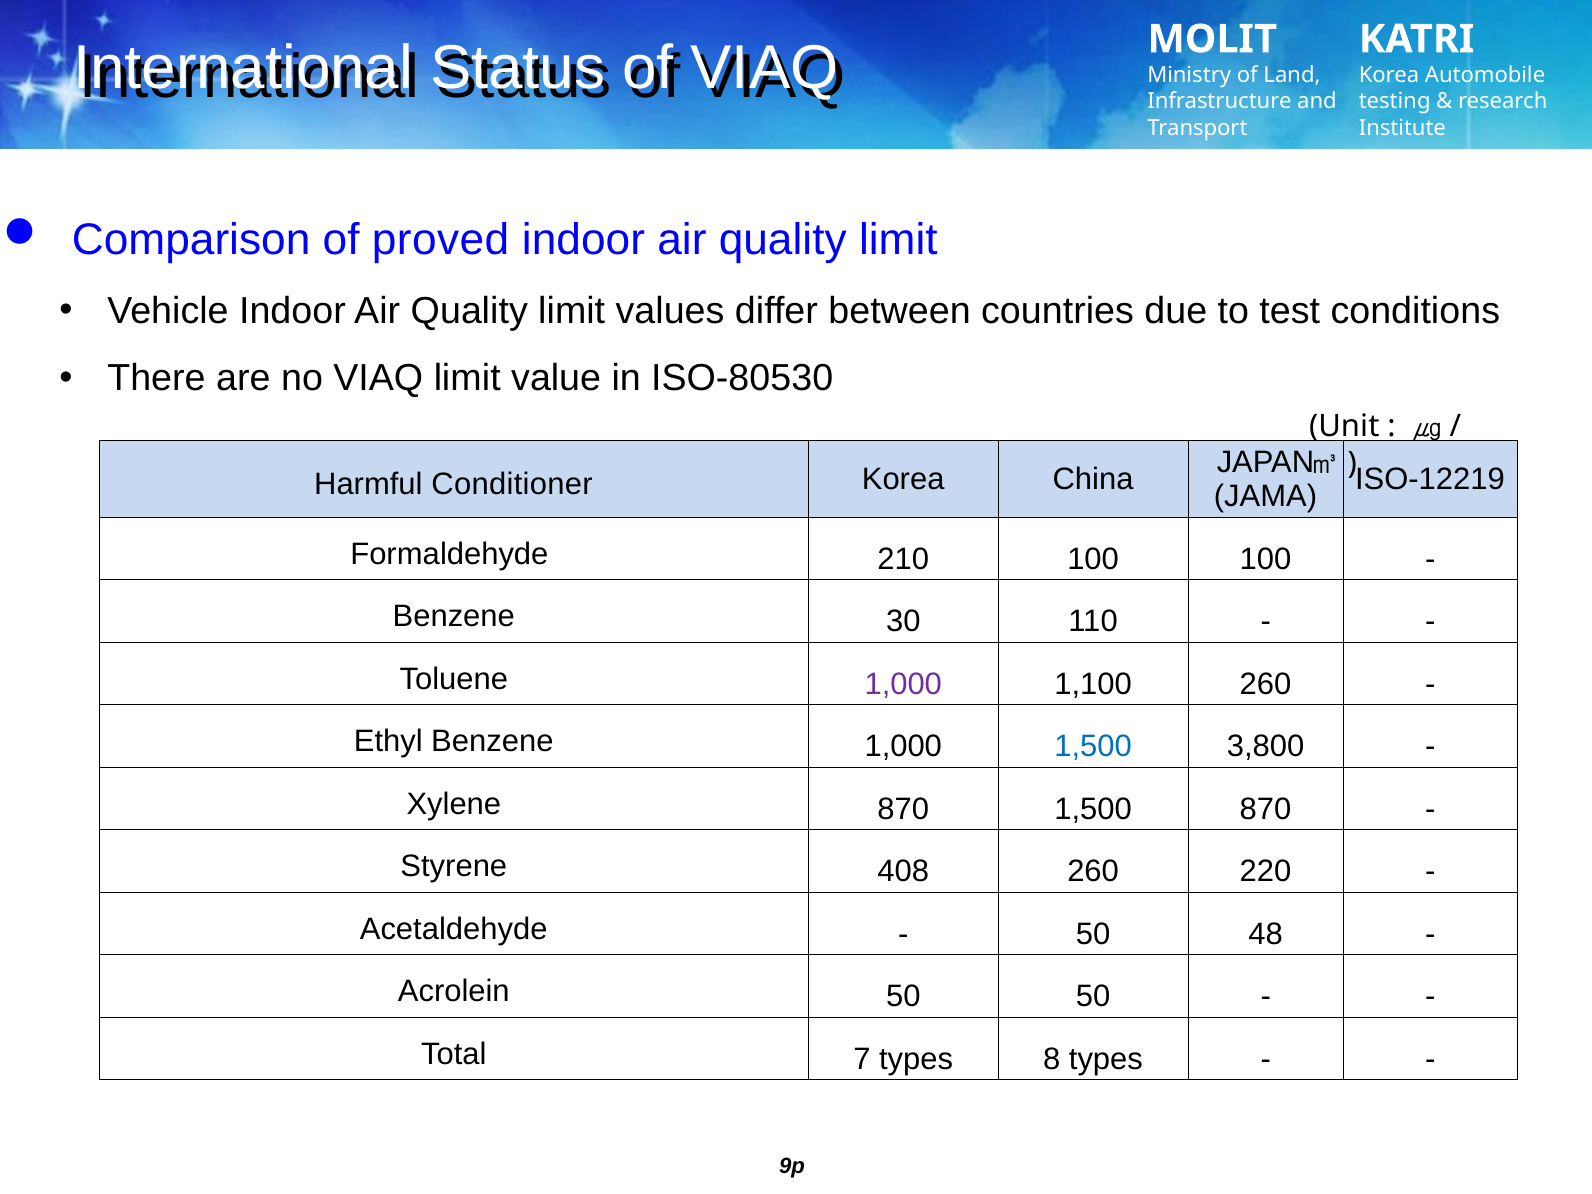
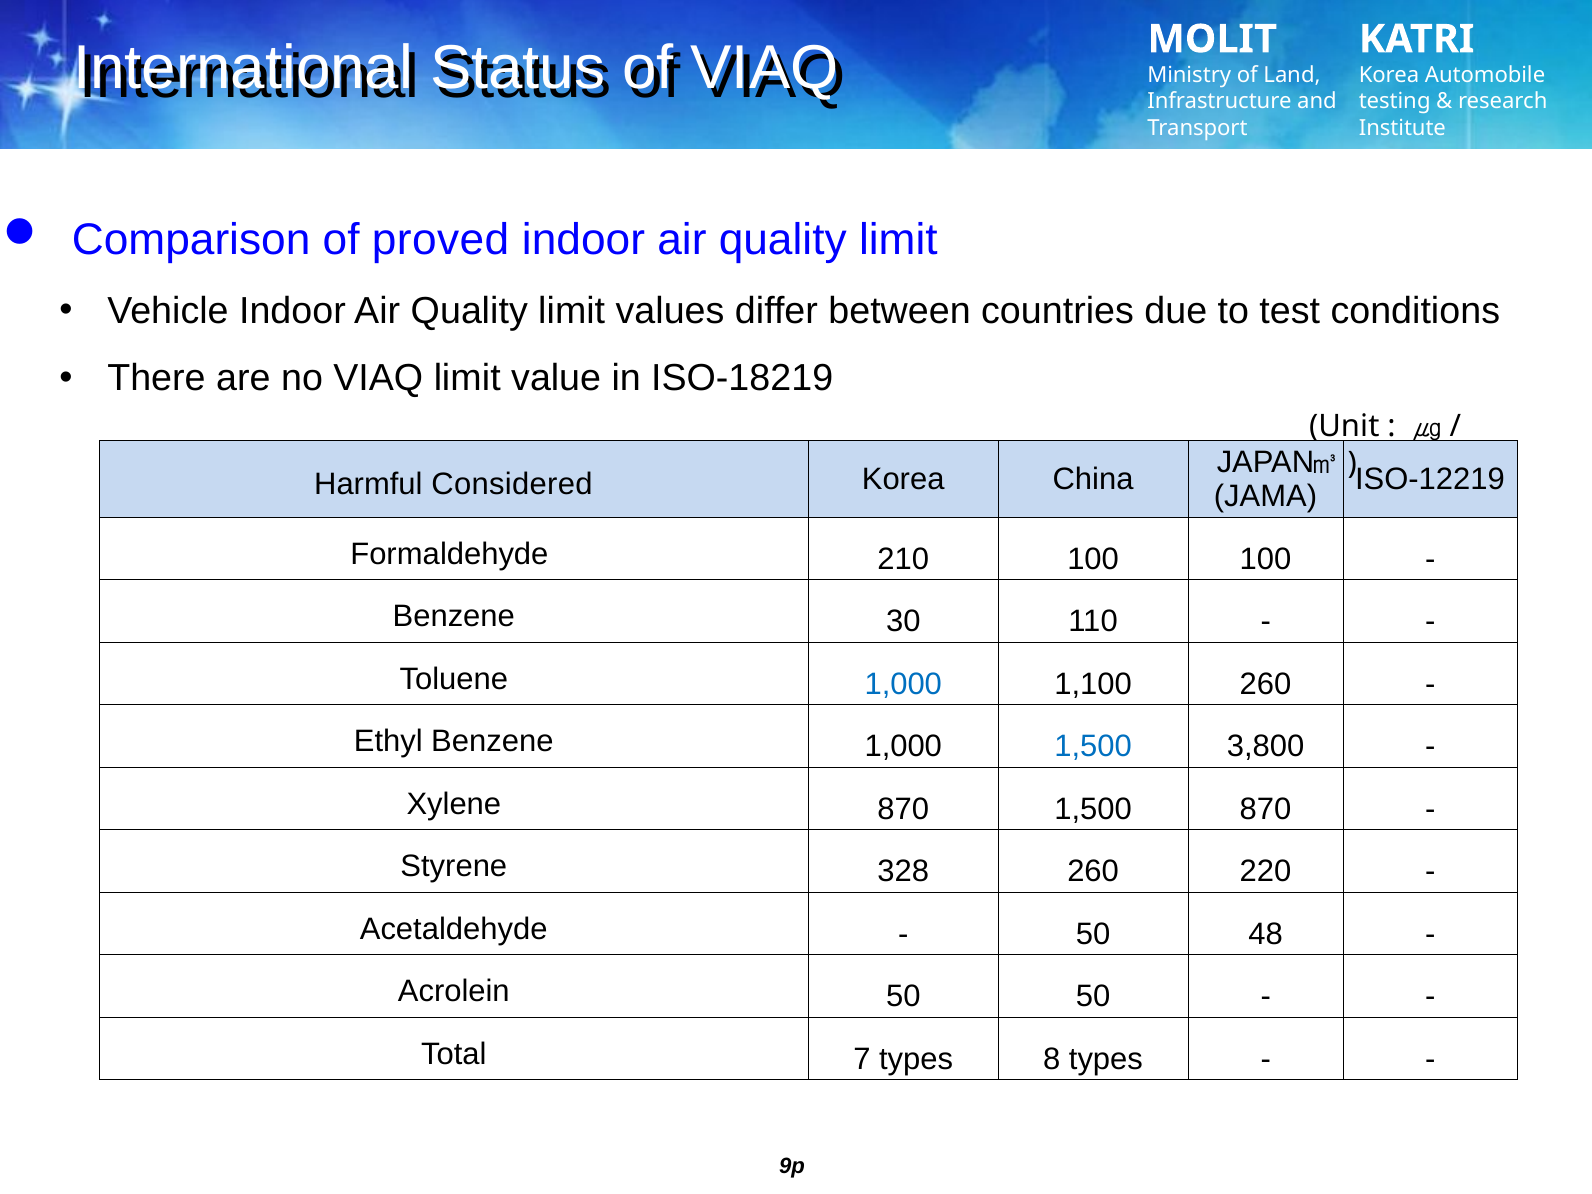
ISO-80530: ISO-80530 -> ISO-18219 (742, 379)
Conditioner: Conditioner -> Considered (512, 484)
1,000 colour: purple -> blue (903, 684)
408: 408 -> 328 (903, 872)
